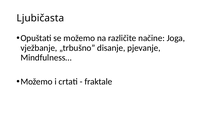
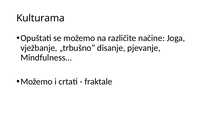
Ljubičasta: Ljubičasta -> Kulturama (41, 18)
